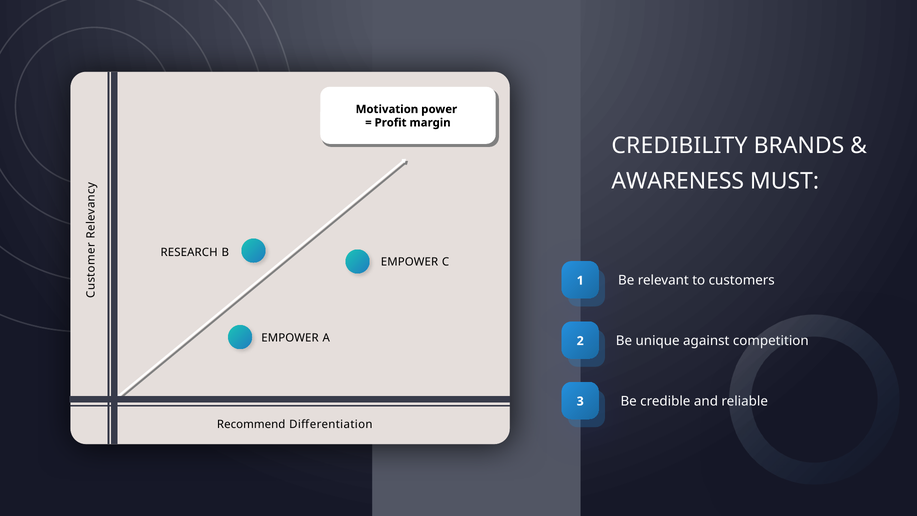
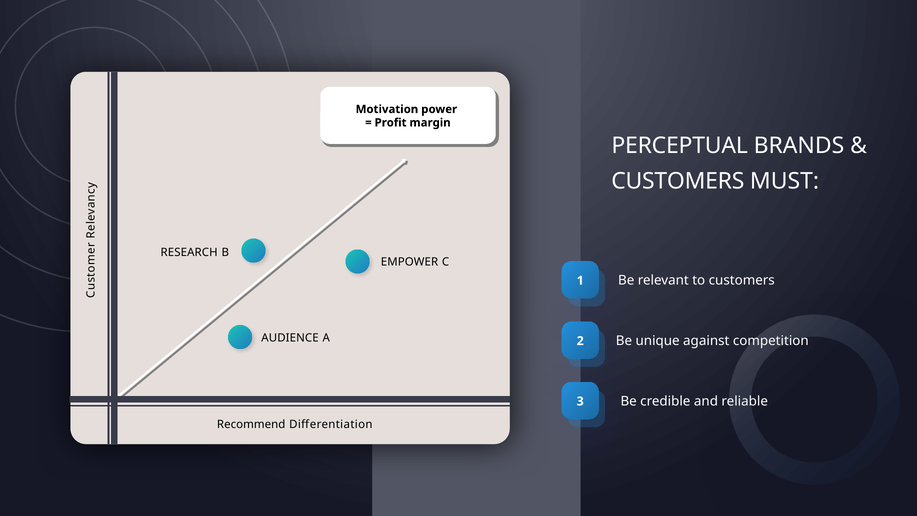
CREDIBILITY: CREDIBILITY -> PERCEPTUAL (680, 146)
AWARENESS: AWARENESS -> CUSTOMERS (678, 181)
EMPOWER: EMPOWER -> AUDIENCE (290, 338)
